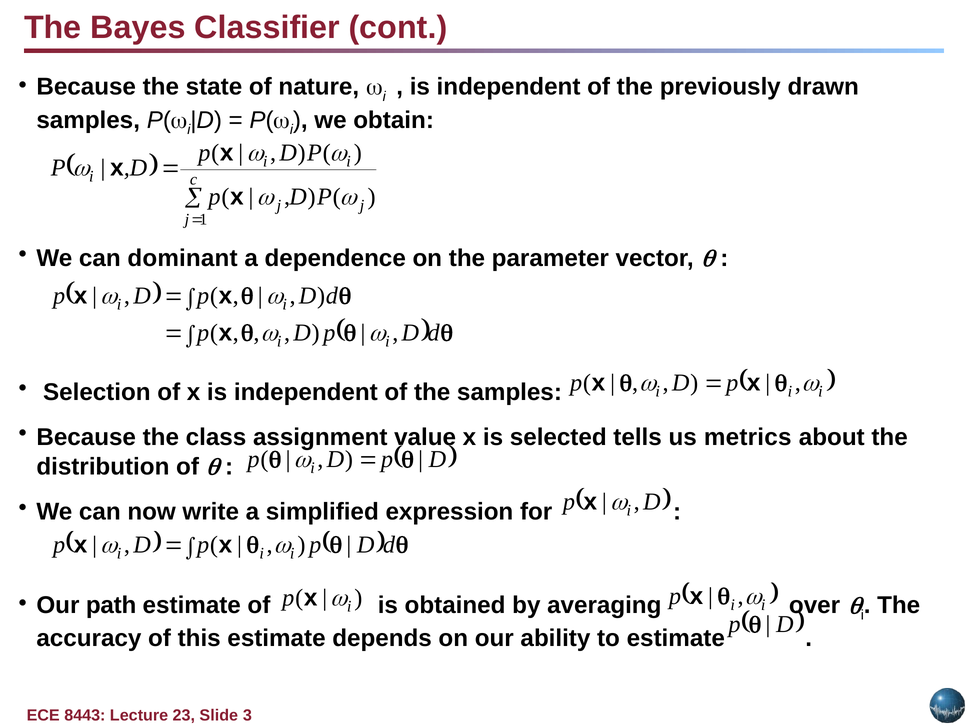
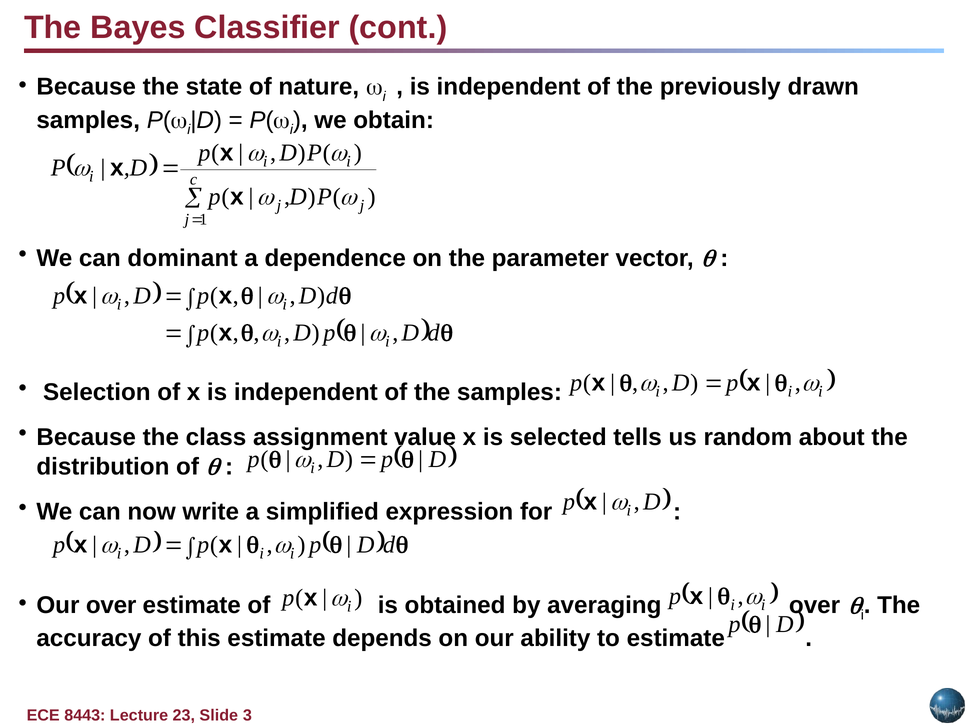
metrics: metrics -> random (748, 437)
Our path: path -> over (111, 605)
